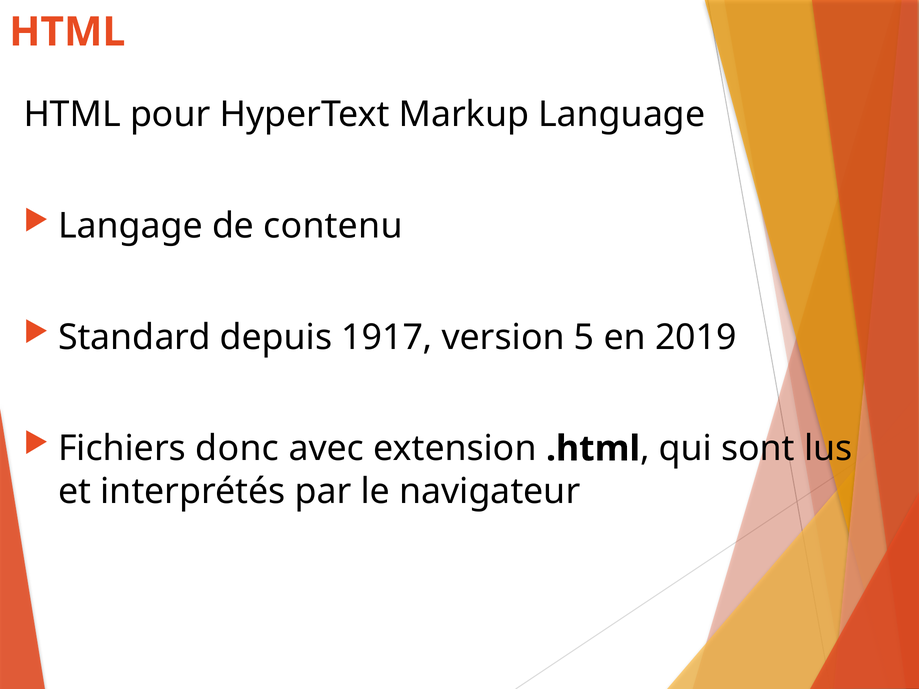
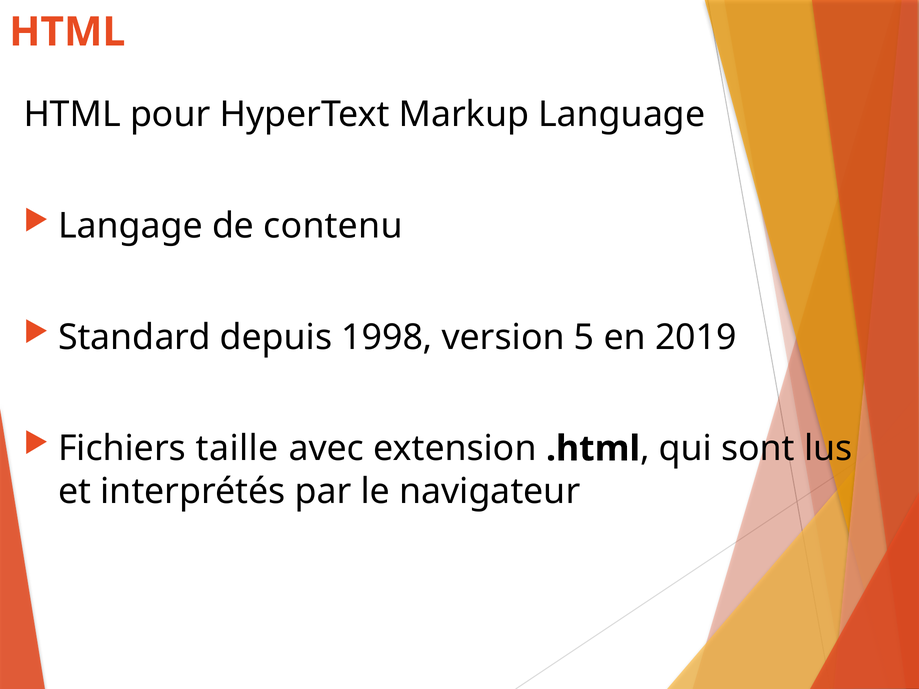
1917: 1917 -> 1998 (387, 337)
donc: donc -> taille (237, 449)
